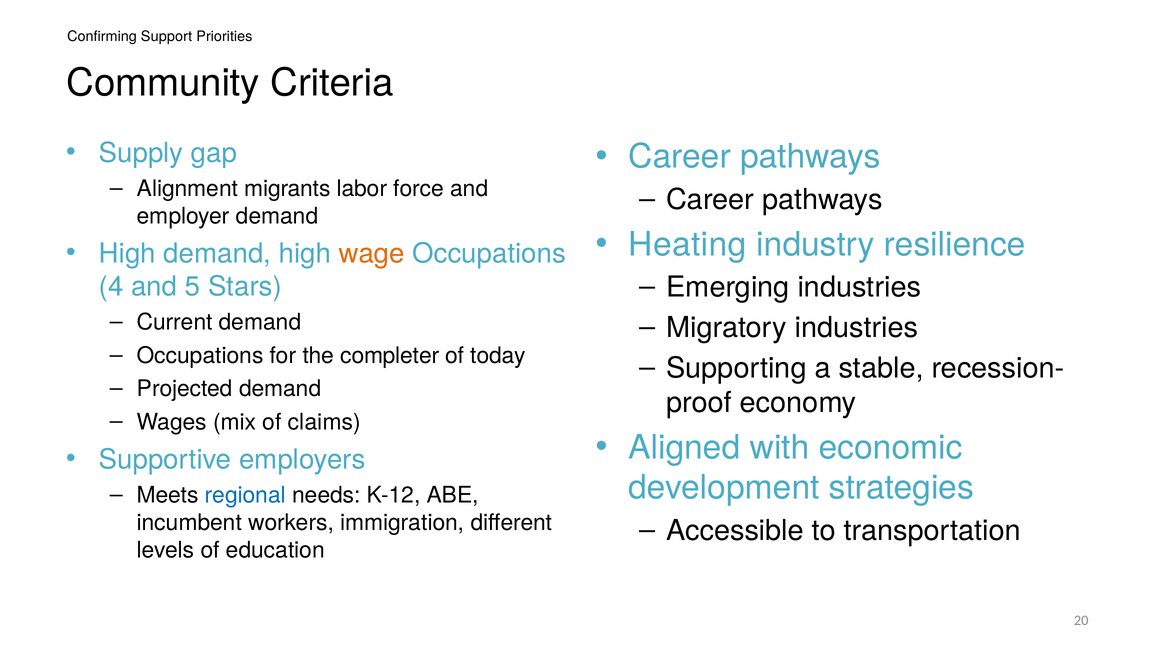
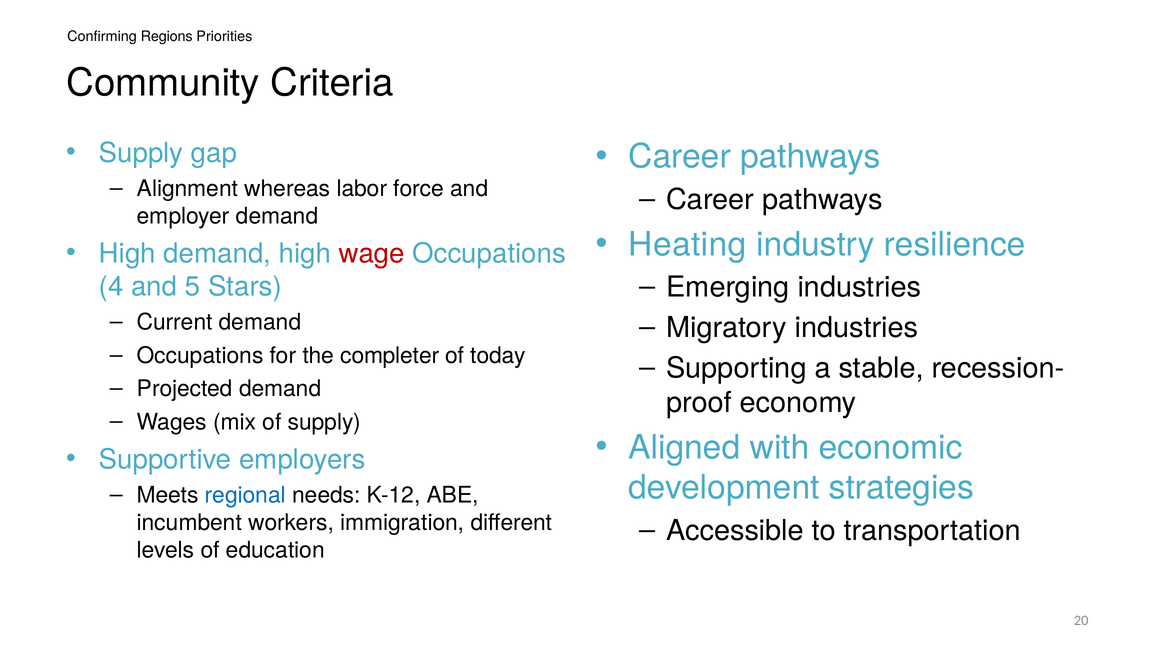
Support: Support -> Regions (167, 37)
migrants: migrants -> whereas (287, 189)
wage colour: orange -> red (372, 253)
of claims: claims -> supply (324, 422)
